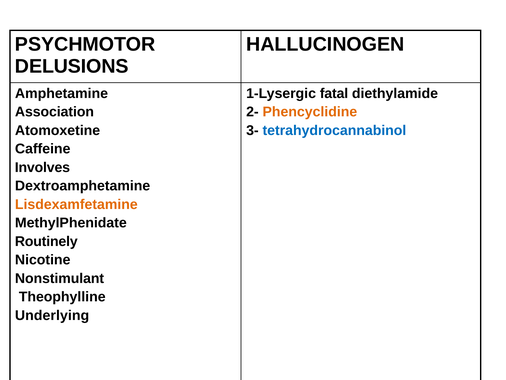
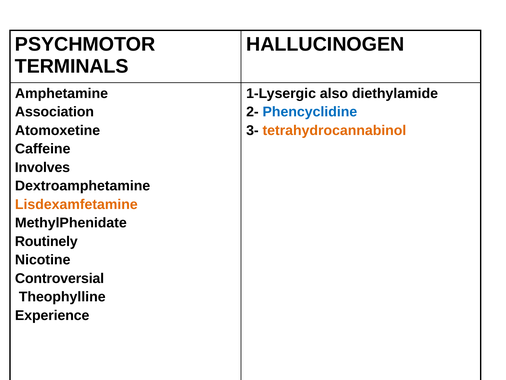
DELUSIONS: DELUSIONS -> TERMINALS (72, 66)
fatal: fatal -> also (334, 93)
Phencyclidine colour: orange -> blue (310, 112)
tetrahydrocannabinol colour: blue -> orange (334, 130)
Nonstimulant: Nonstimulant -> Controversial (60, 278)
Underlying: Underlying -> Experience (52, 315)
